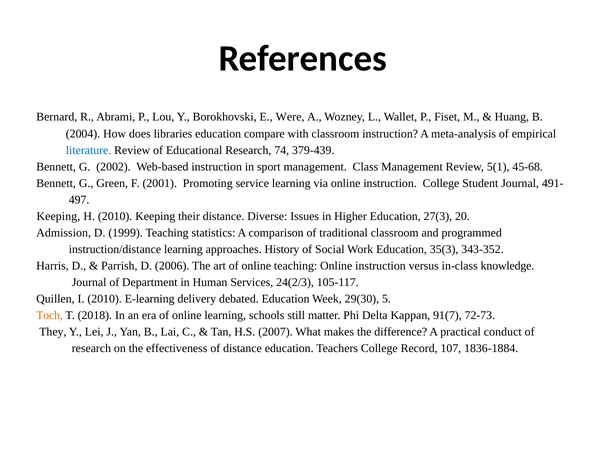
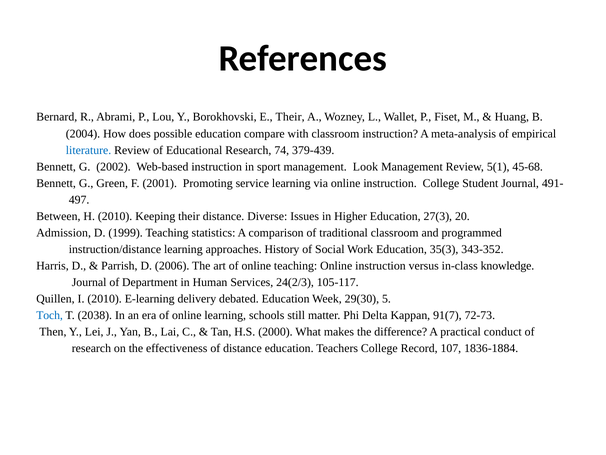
E Were: Were -> Their (290, 117)
libraries: libraries -> possible (173, 133)
Class: Class -> Look (365, 167)
Keeping: Keeping -> Between (58, 216)
Toch colour: orange -> blue (50, 315)
2018: 2018 -> 2038 (95, 315)
They: They -> Then (53, 332)
2007: 2007 -> 2000 (275, 332)
